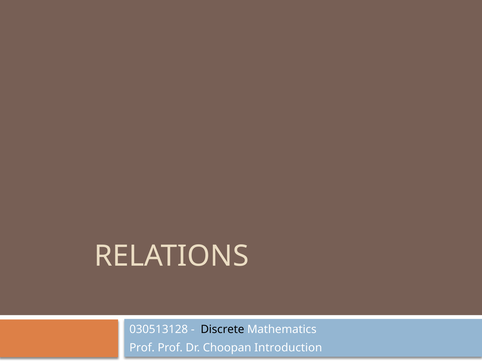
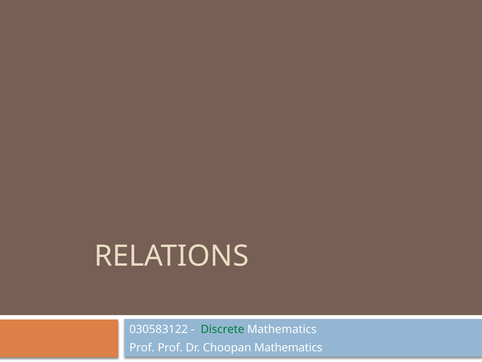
030513128: 030513128 -> 030583122 (159, 329)
Discrete colour: black -> green (222, 329)
Choopan Introduction: Introduction -> Mathematics (288, 347)
